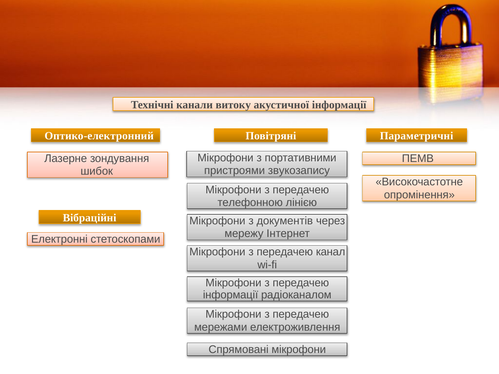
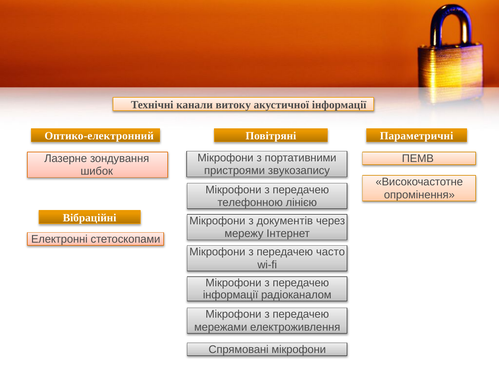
канал: канал -> часто (331, 252)
